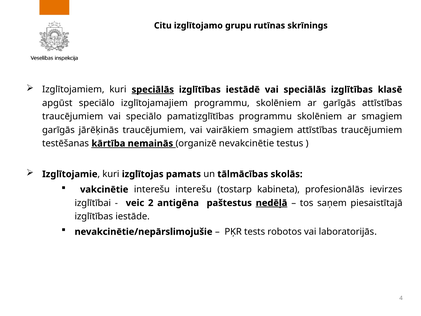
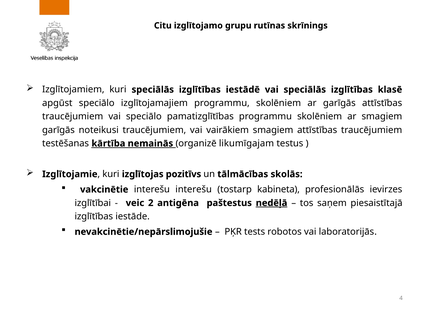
speciālās underline: present -> none (153, 90)
jārēķinās: jārēķinās -> noteikusi (99, 130)
nevakcinētie: nevakcinētie -> likumīgajam (247, 143)
pamats: pamats -> pozitīvs (183, 174)
